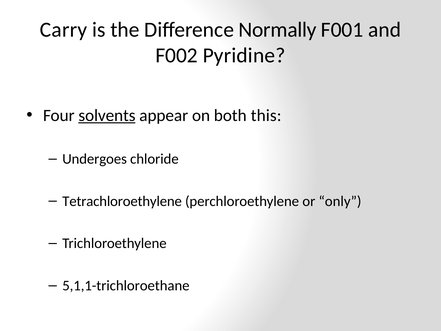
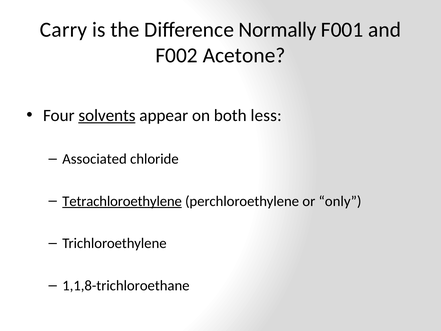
Pyridine: Pyridine -> Acetone (244, 56)
this: this -> less (266, 115)
Undergoes: Undergoes -> Associated (95, 159)
Tetrachloroethylene underline: none -> present (122, 201)
5,1,1-trichloroethane: 5,1,1-trichloroethane -> 1,1,8-trichloroethane (126, 285)
